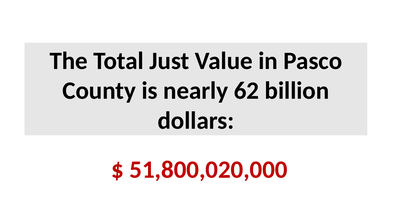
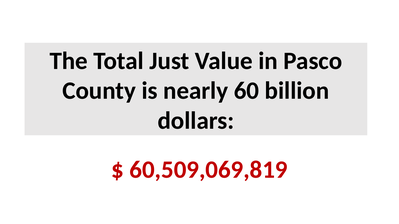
62: 62 -> 60 (246, 91)
51,800,020,000: 51,800,020,000 -> 60,509,069,819 (209, 170)
